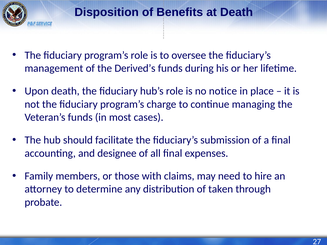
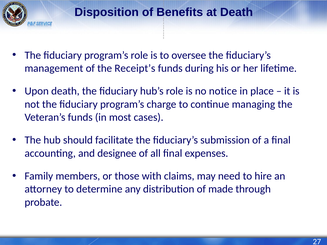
Derived’s: Derived’s -> Receipt’s (135, 68)
taken: taken -> made (221, 189)
